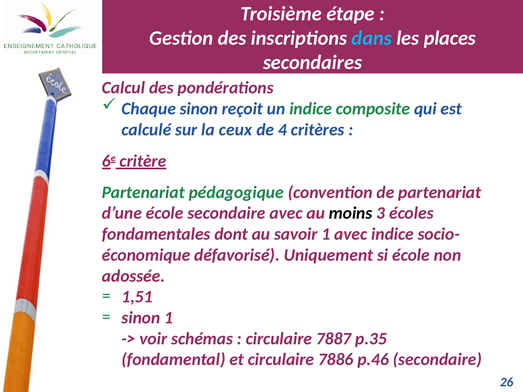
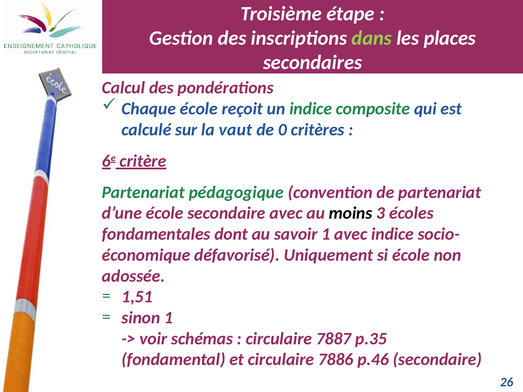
dans colour: light blue -> light green (372, 38)
Chaque sinon: sinon -> école (199, 109)
ceux: ceux -> vaut (236, 130)
4: 4 -> 0 (283, 130)
